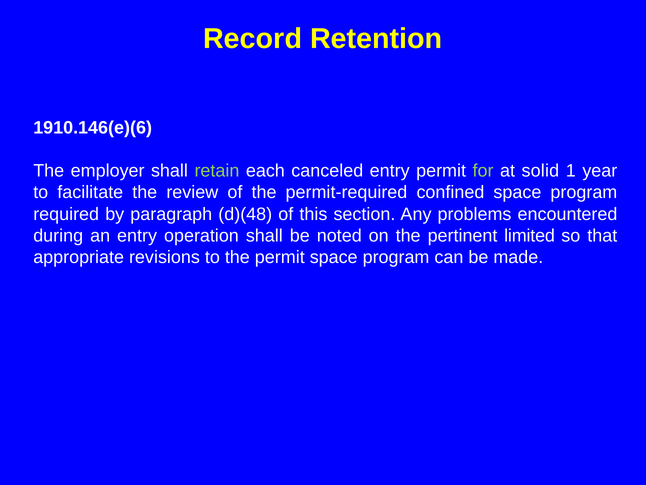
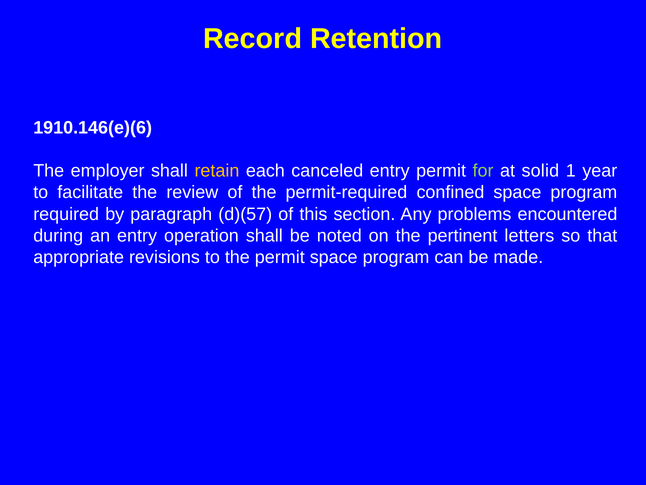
retain colour: light green -> yellow (217, 171)
d)(48: d)(48 -> d)(57 (245, 214)
limited: limited -> letters (529, 235)
